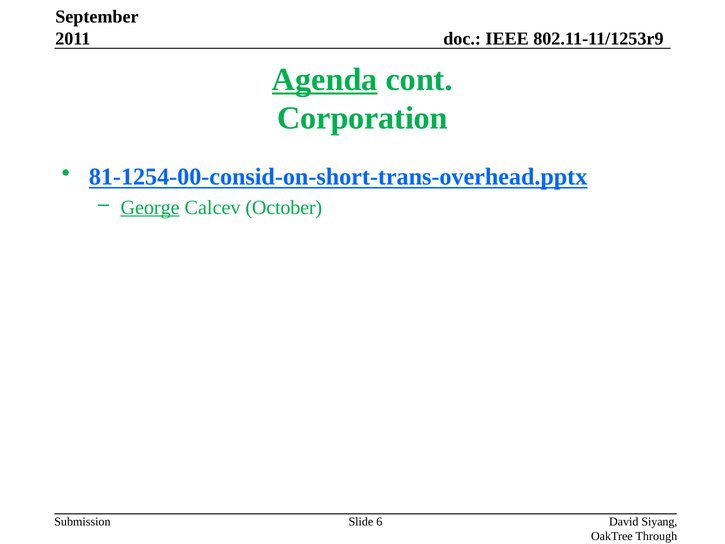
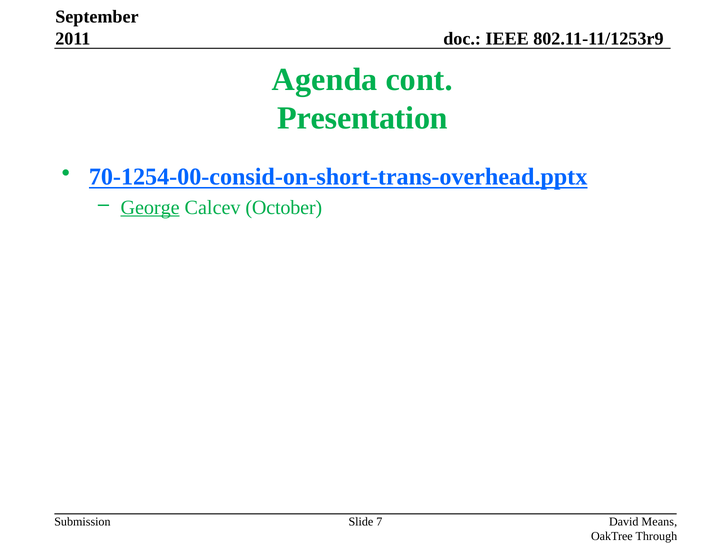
Agenda underline: present -> none (325, 80)
Corporation: Corporation -> Presentation (363, 118)
81-1254-00-consid-on-short-trans-overhead.pptx: 81-1254-00-consid-on-short-trans-overhead.pptx -> 70-1254-00-consid-on-short-trans-overhead.pptx (338, 177)
6: 6 -> 7 (379, 521)
Siyang: Siyang -> Means (659, 521)
